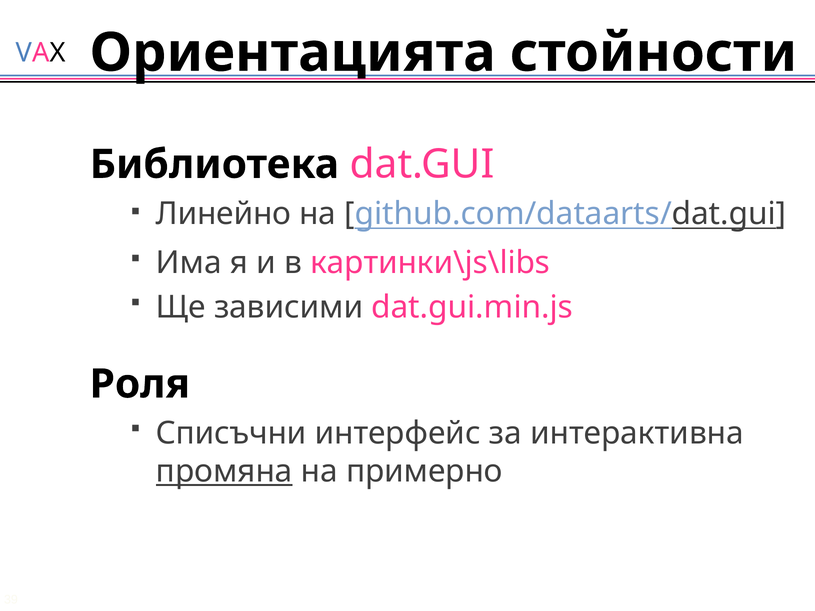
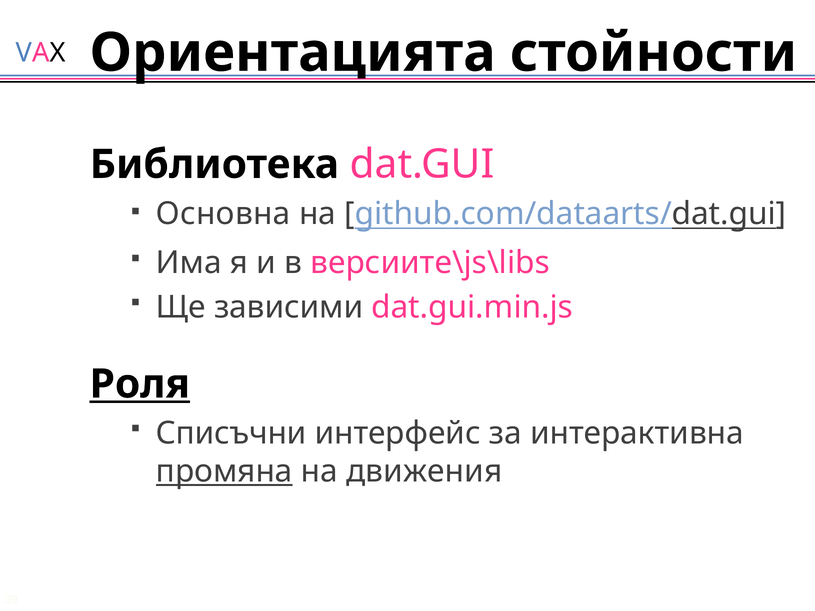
Линейно: Линейно -> Основна (223, 214)
картинки\js\libs: картинки\js\libs -> версиите\js\libs (430, 263)
Роля underline: none -> present (140, 384)
примерно: примерно -> движения (424, 471)
